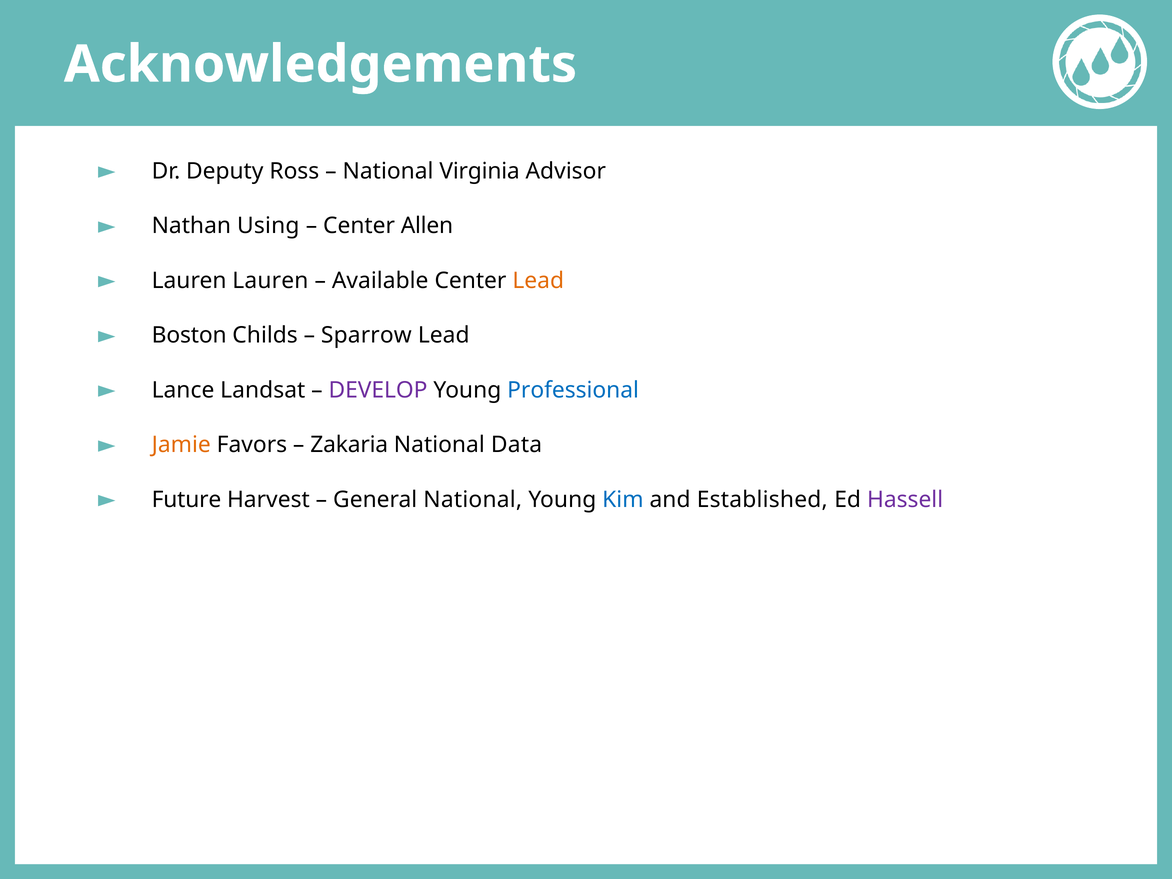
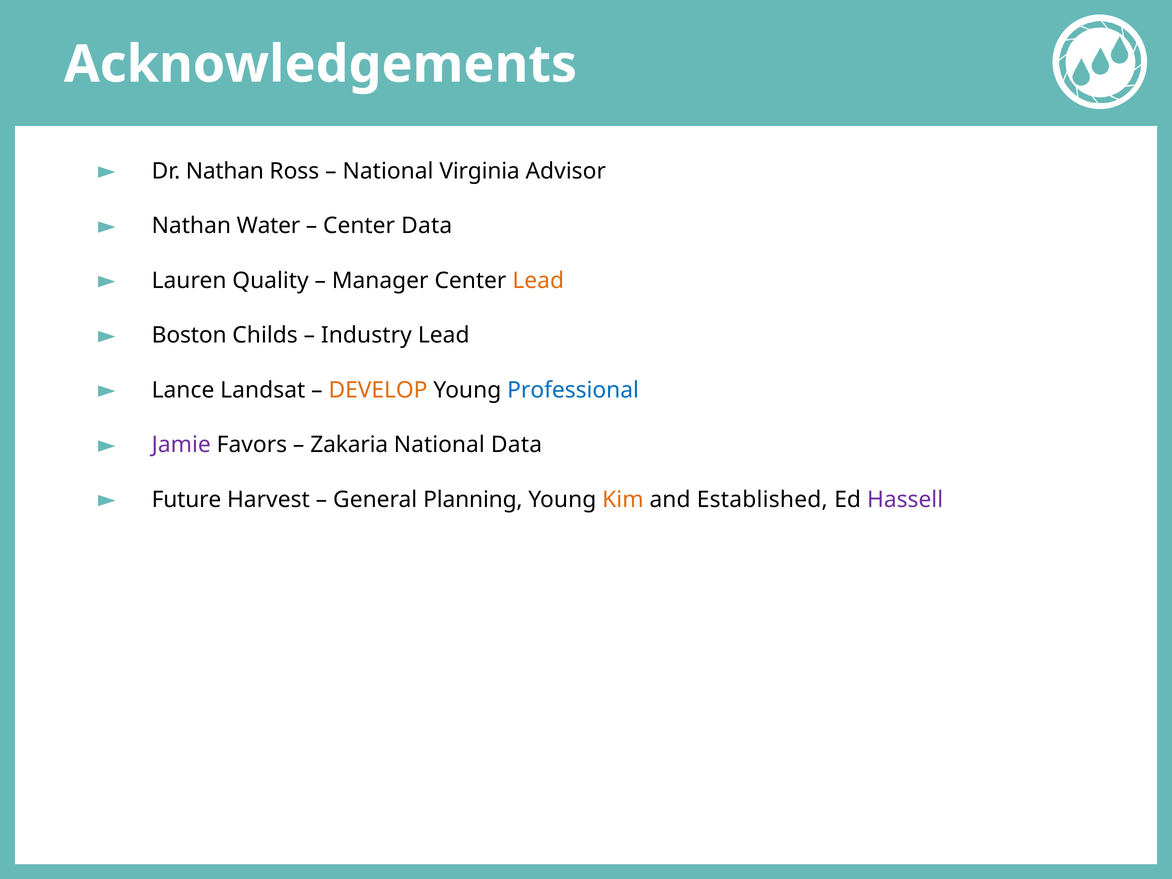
Dr Deputy: Deputy -> Nathan (225, 171)
Using: Using -> Water (268, 226)
Center Allen: Allen -> Data (427, 226)
Lauren Lauren: Lauren -> Quality (270, 281)
Available: Available -> Manager (380, 281)
Sparrow: Sparrow -> Industry (366, 335)
DEVELOP colour: purple -> orange (378, 390)
Jamie colour: orange -> purple (181, 445)
General National: National -> Planning (473, 500)
Kim colour: blue -> orange (623, 500)
